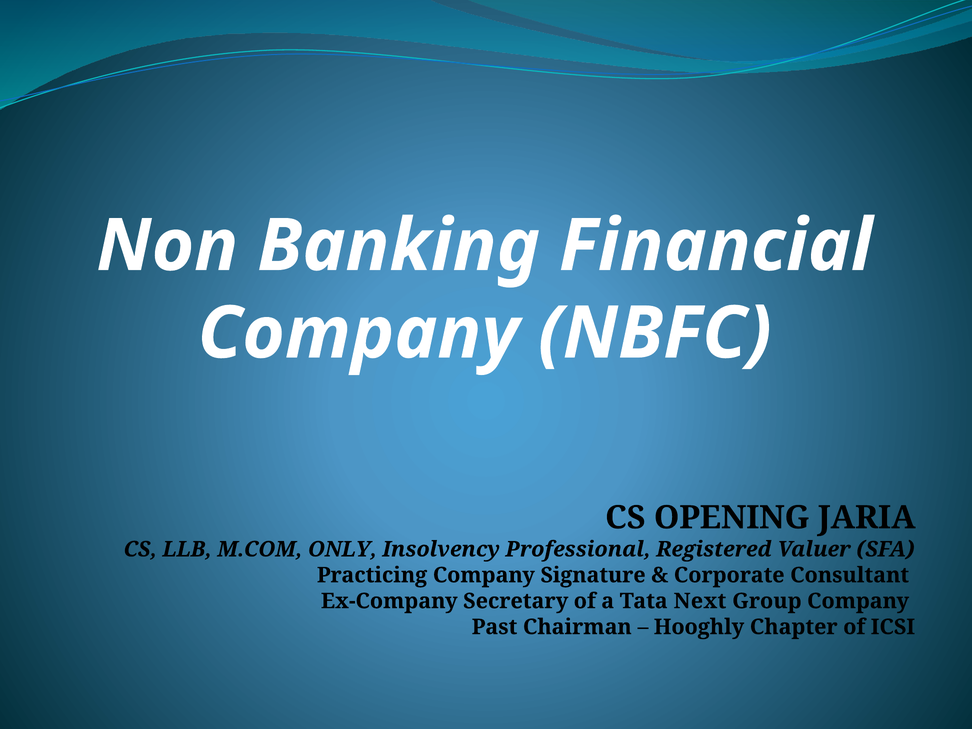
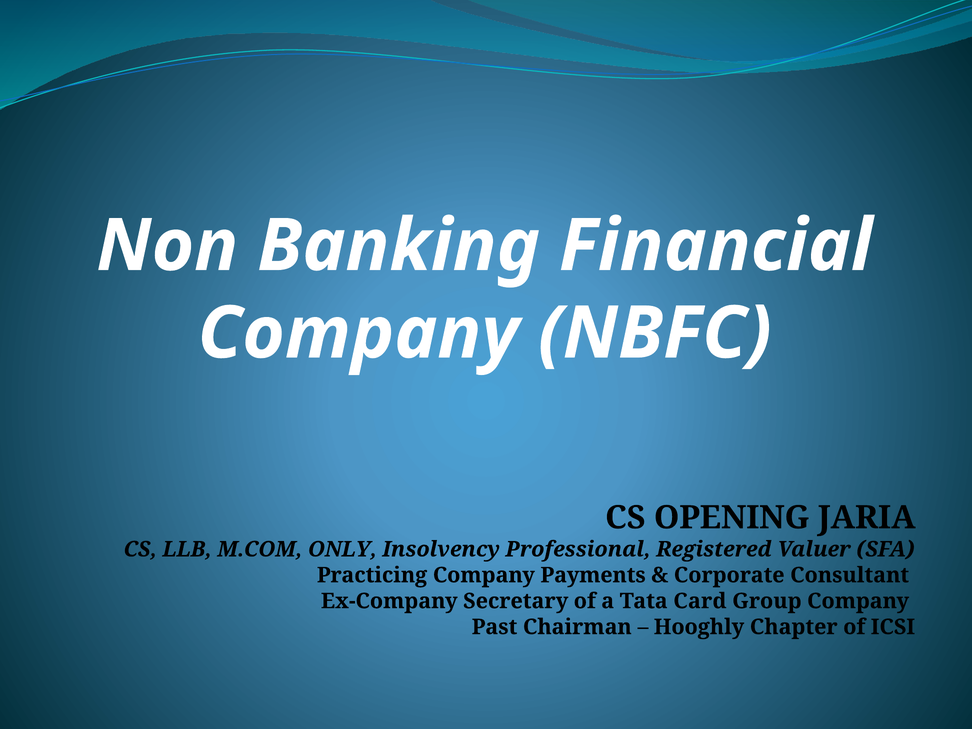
Signature: Signature -> Payments (593, 575)
Next: Next -> Card (700, 601)
